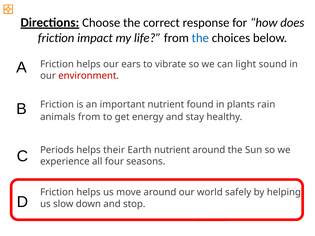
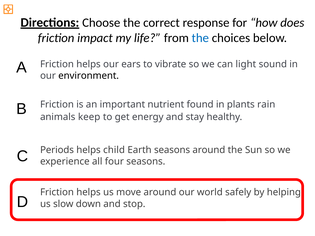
environment colour: red -> black (89, 76)
animals from: from -> keep (89, 117)
their: their -> child (114, 150)
Earth nutrient: nutrient -> seasons (172, 150)
